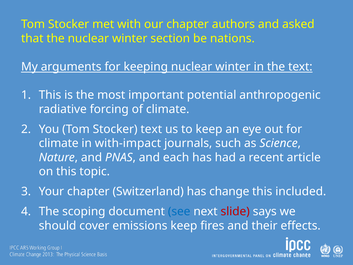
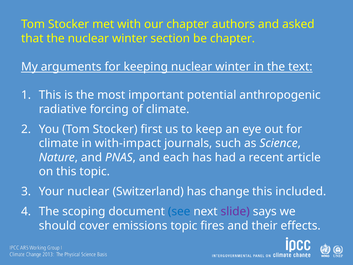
be nations: nations -> chapter (232, 38)
Stocker text: text -> first (151, 129)
Your chapter: chapter -> nuclear (88, 191)
slide colour: red -> purple (235, 211)
emissions keep: keep -> topic (184, 226)
